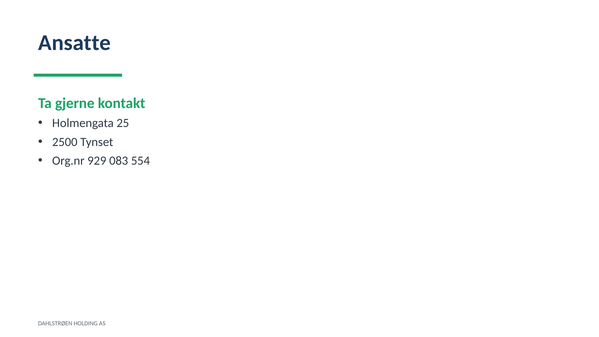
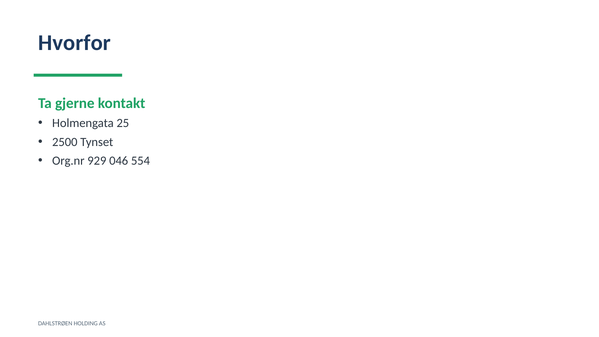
Ansatte: Ansatte -> Hvorfor (74, 43)
083: 083 -> 046 (119, 161)
